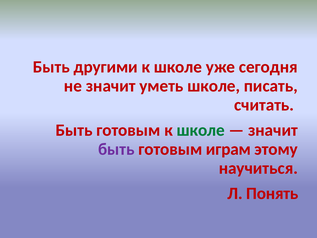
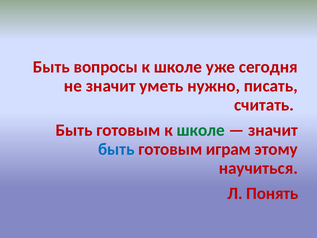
другими: другими -> вопросы (106, 67)
уметь школе: школе -> нужно (214, 86)
быть colour: purple -> blue (116, 149)
